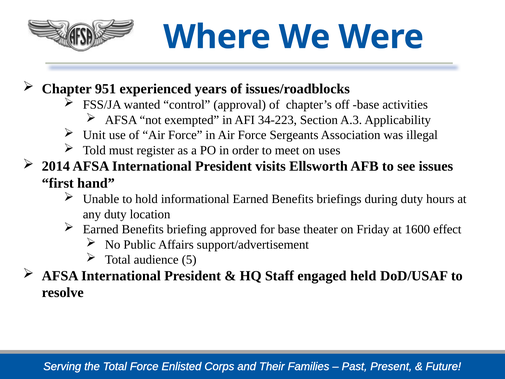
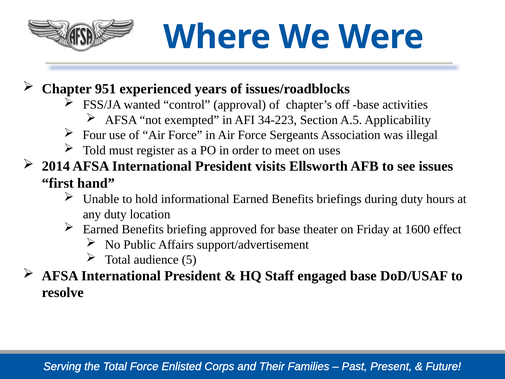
A.3: A.3 -> A.5 (351, 120)
Unit: Unit -> Four (94, 135)
engaged held: held -> base (363, 276)
